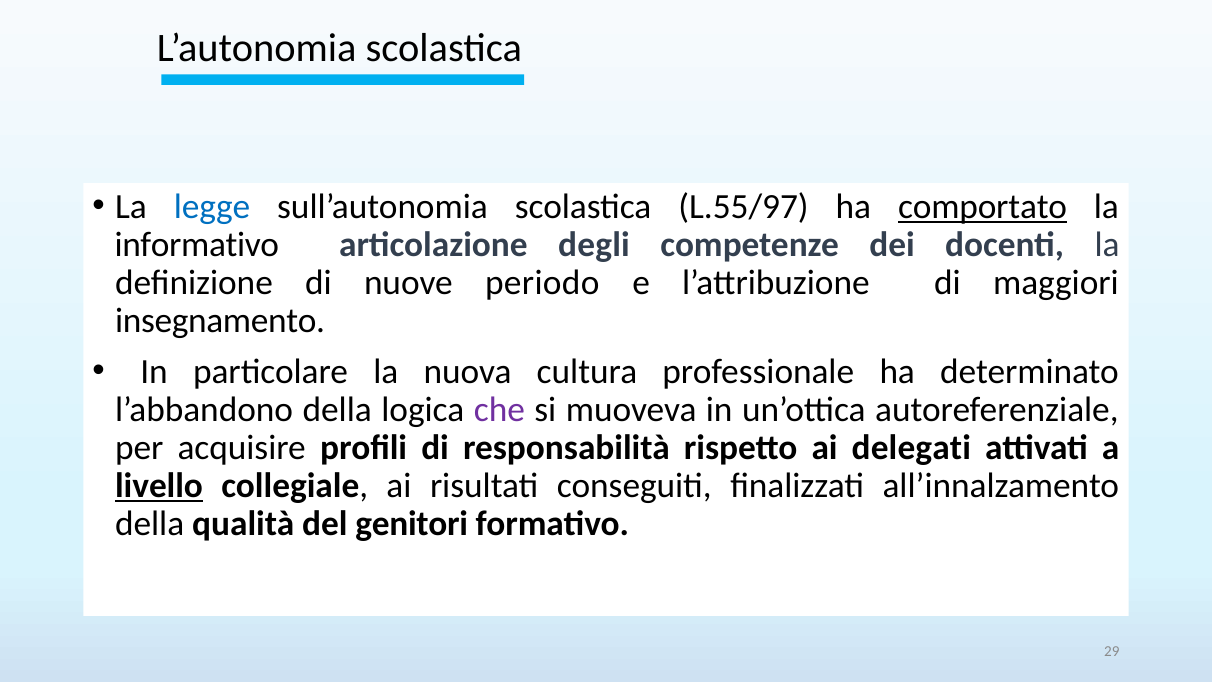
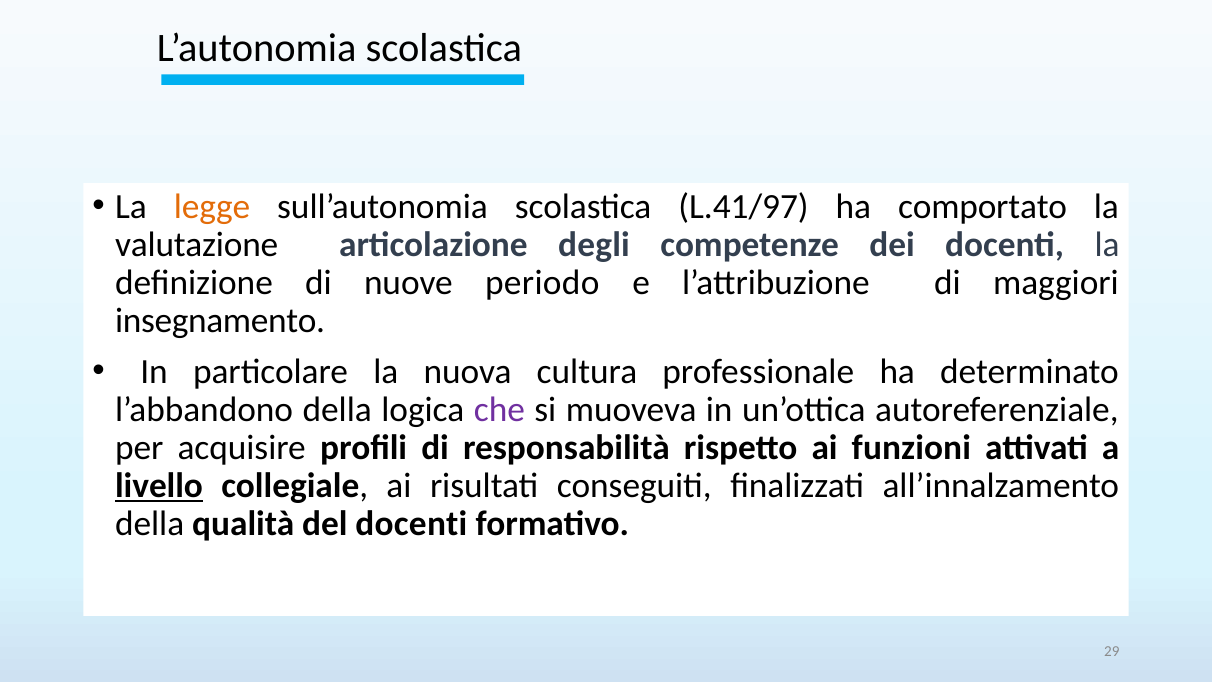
legge colour: blue -> orange (212, 206)
L.55/97: L.55/97 -> L.41/97 (744, 206)
comportato underline: present -> none (983, 206)
informativo: informativo -> valutazione (197, 244)
delegati: delegati -> funzioni (911, 448)
del genitori: genitori -> docenti (411, 524)
